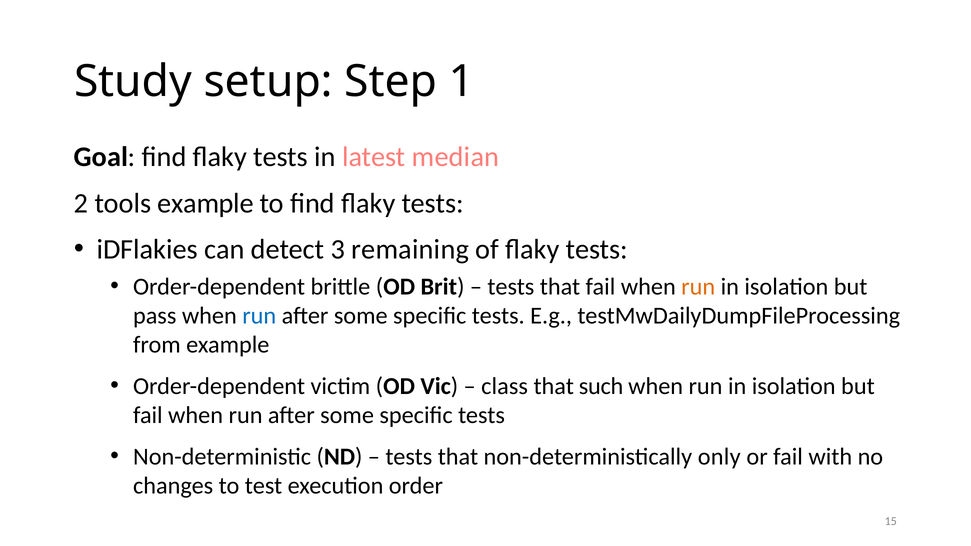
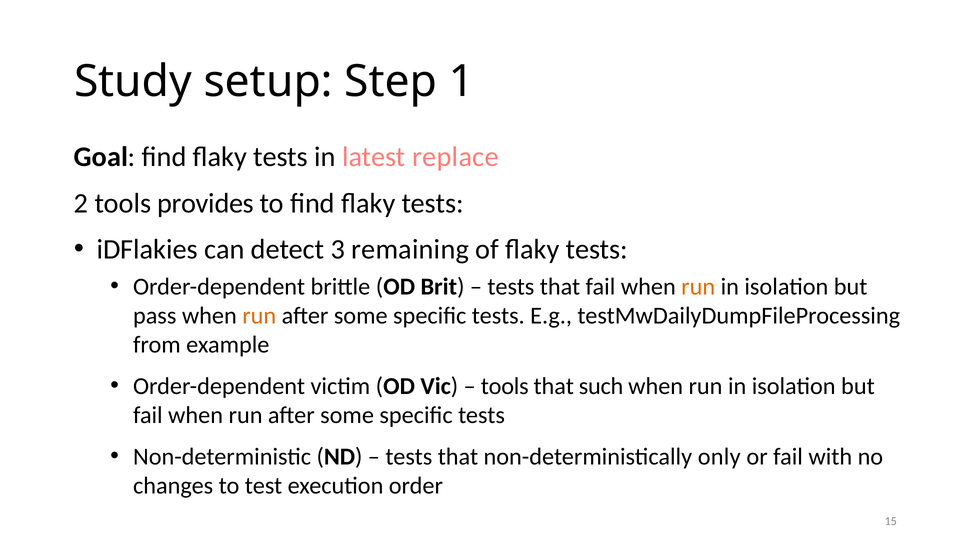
median: median -> replace (455, 157)
tools example: example -> provides (206, 203)
run colour: blue -> orange (259, 316)
class: class -> tools (505, 386)
